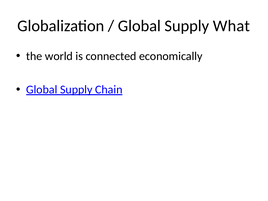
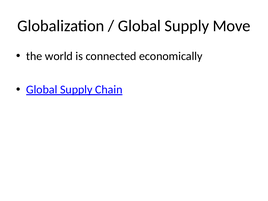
What: What -> Move (232, 26)
